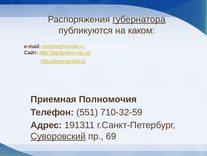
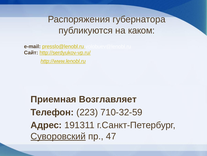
губернатора underline: present -> none (139, 19)
Полномочия: Полномочия -> Возглавляет (108, 99)
551: 551 -> 223 (87, 112)
69: 69 -> 47 (111, 136)
